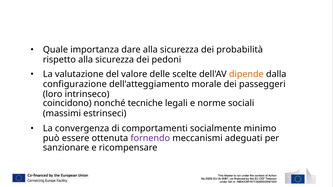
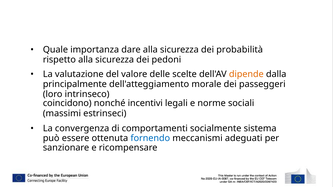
configurazione: configurazione -> principalmente (75, 84)
tecniche: tecniche -> incentivi (145, 103)
minimo: minimo -> sistema (260, 129)
fornendo colour: purple -> blue (150, 138)
